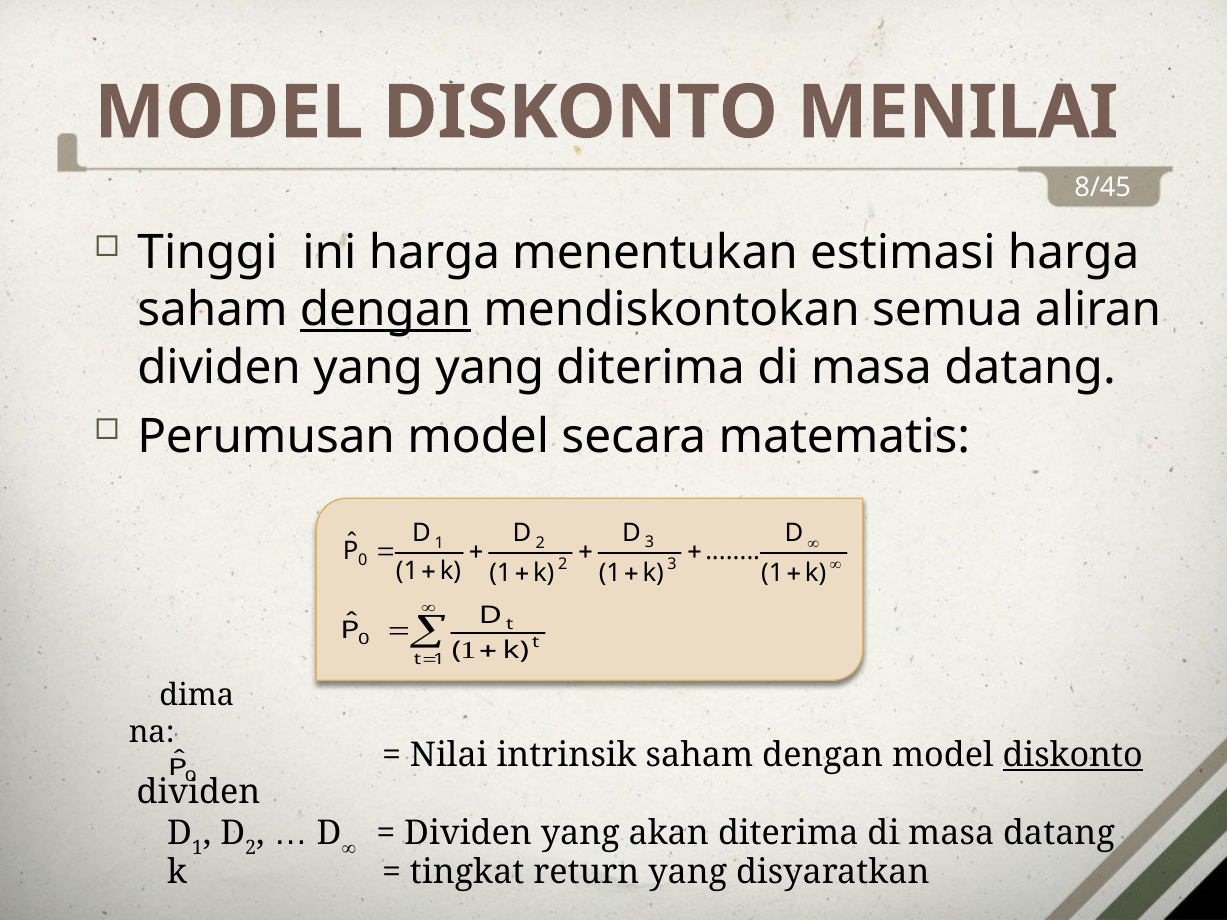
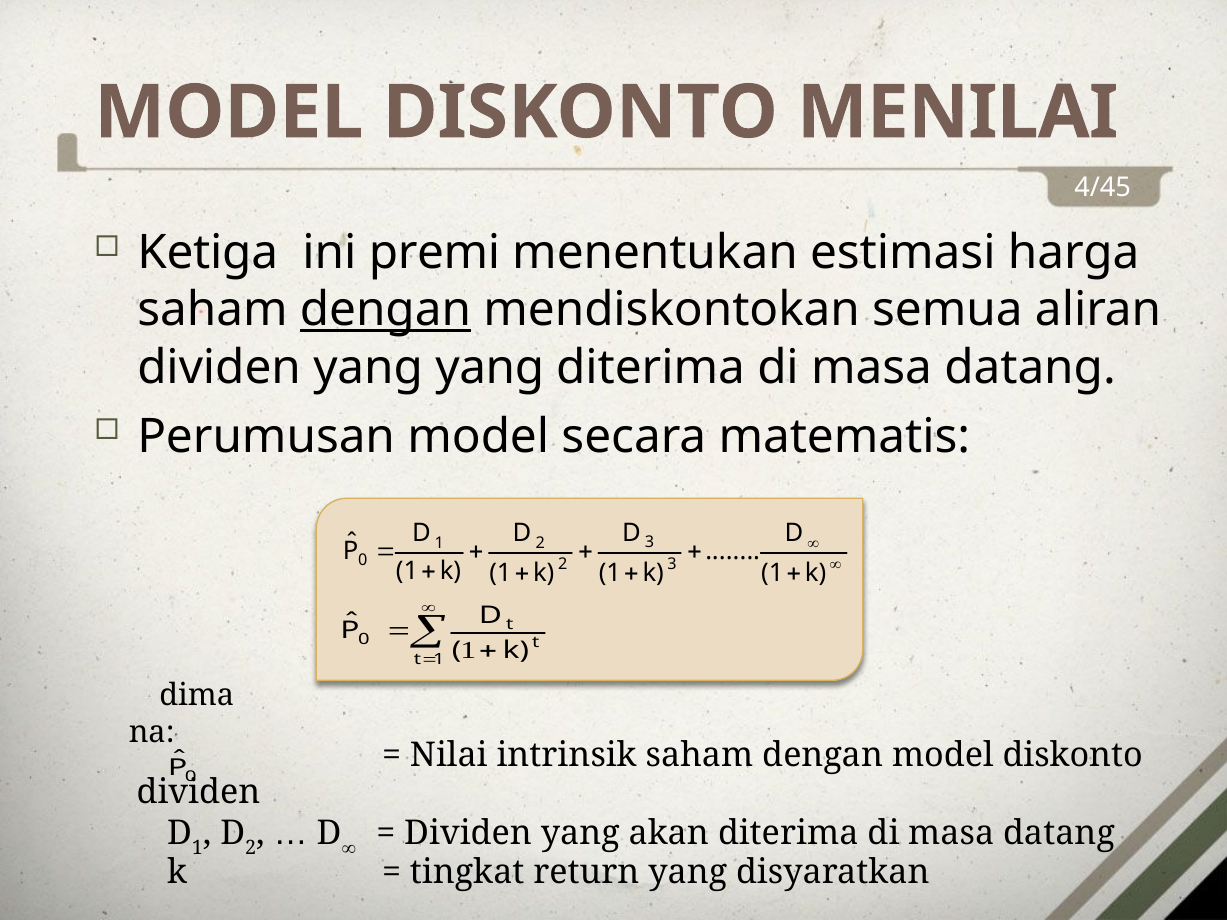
8/45: 8/45 -> 4/45 (1103, 188)
Tinggi: Tinggi -> Ketiga (208, 253)
ini harga: harga -> premi (435, 253)
diskonto underline: present -> none (1073, 755)
